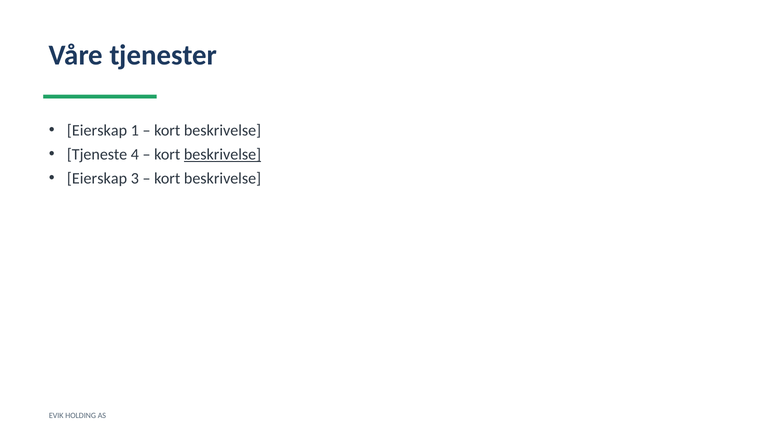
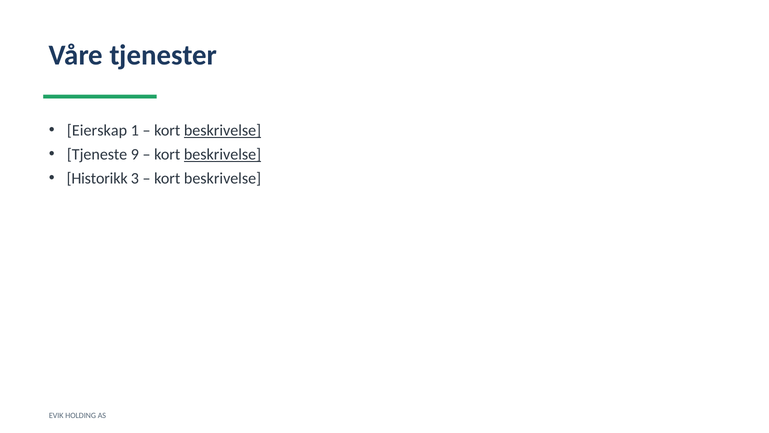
beskrivelse underline: none -> present (223, 130)
4: 4 -> 9 (135, 154)
Eierskap: Eierskap -> Historikk (97, 178)
